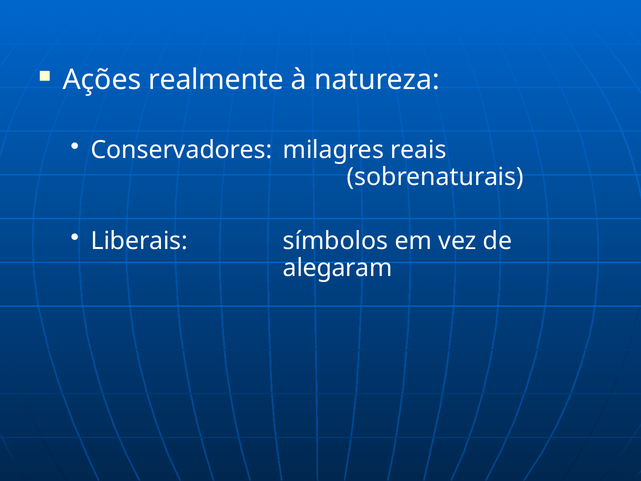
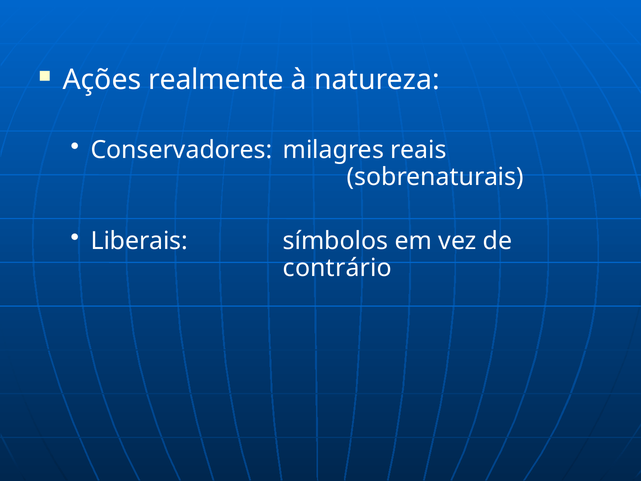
alegaram: alegaram -> contrário (337, 268)
